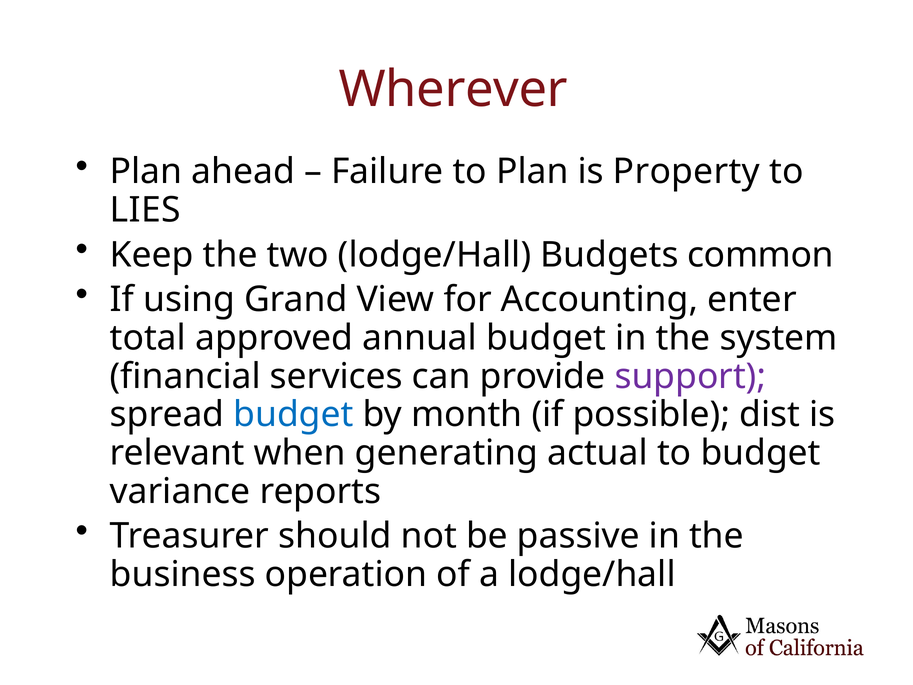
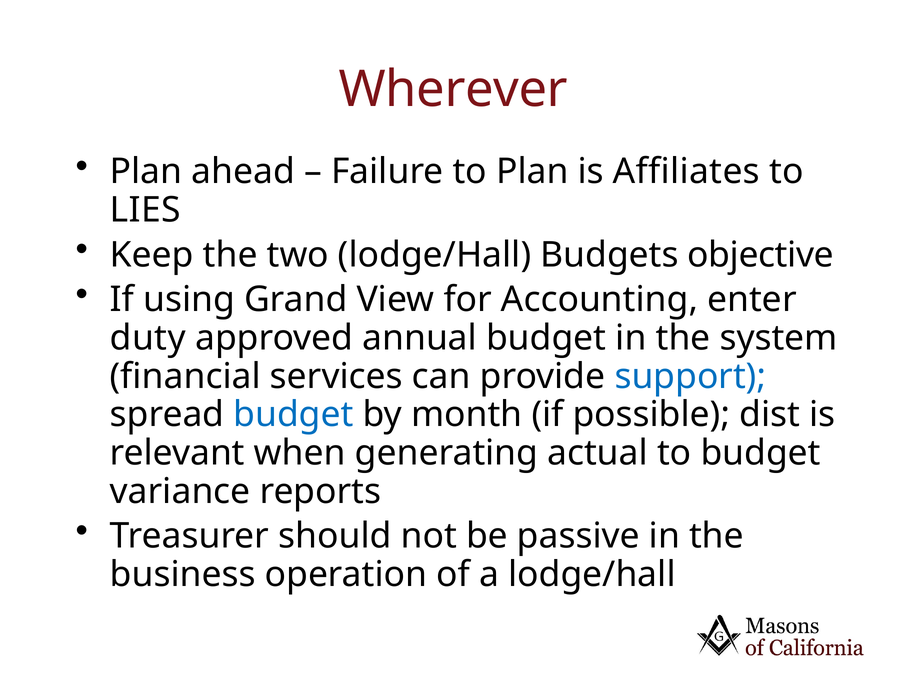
Property: Property -> Affiliates (686, 172)
common: common -> objective (761, 255)
total: total -> duty (148, 338)
support colour: purple -> blue (690, 376)
